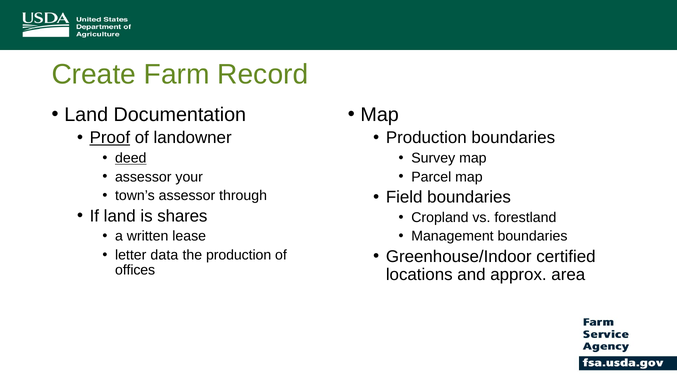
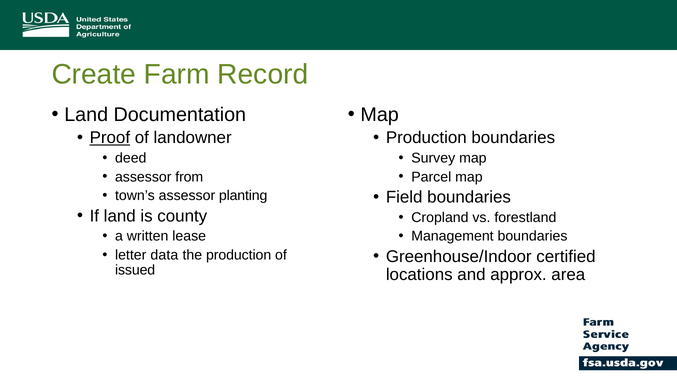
deed underline: present -> none (131, 158)
your: your -> from (189, 177)
through: through -> planting (243, 196)
shares: shares -> county (182, 216)
offices: offices -> issued (135, 270)
